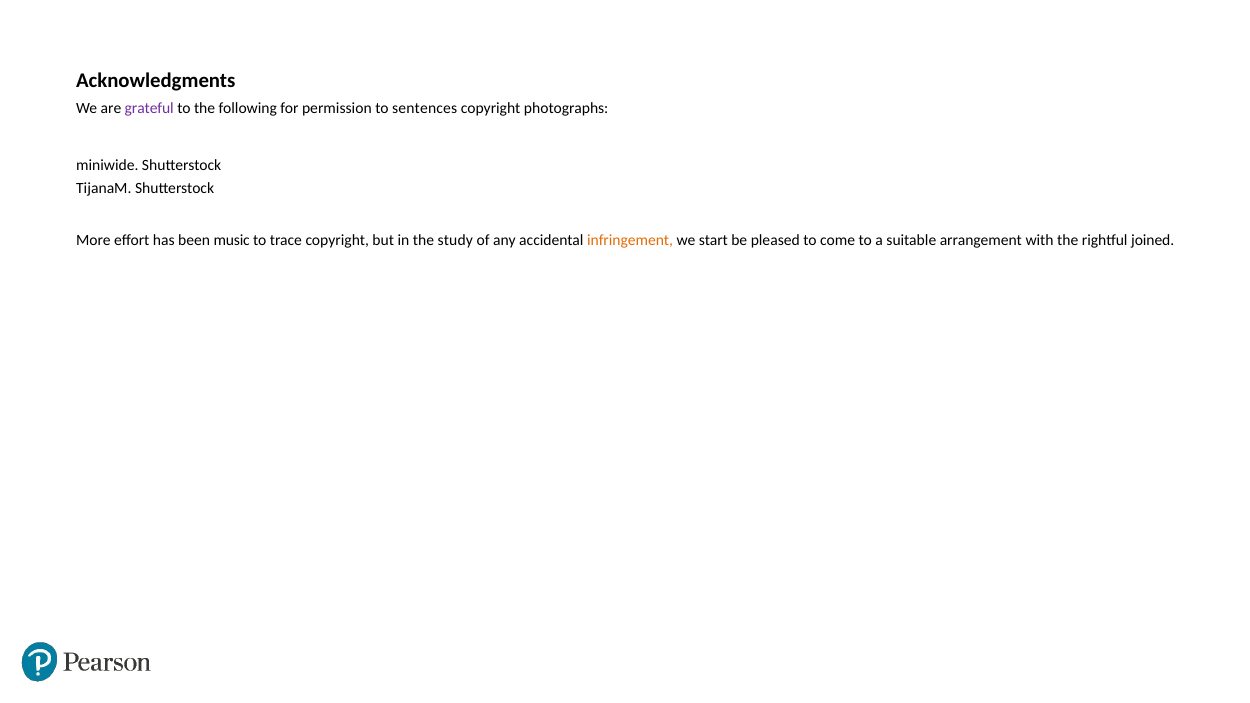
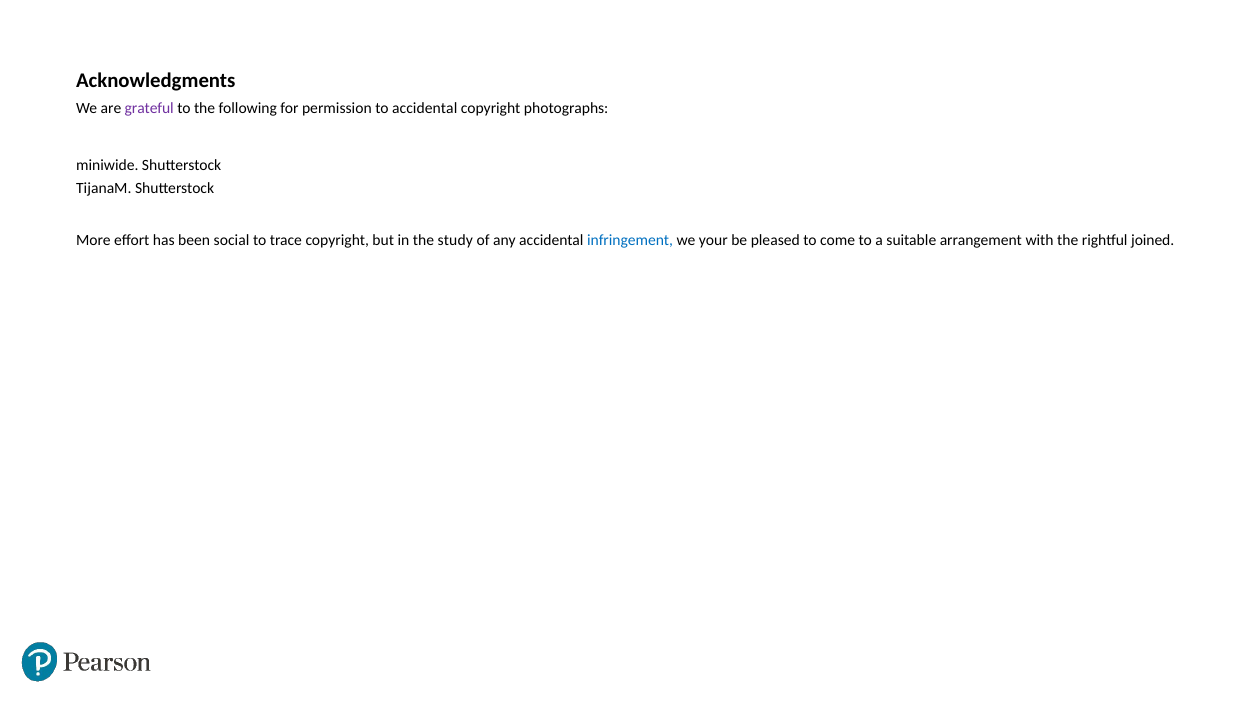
to sentences: sentences -> accidental (425, 108)
music: music -> social (232, 240)
infringement colour: orange -> blue (630, 240)
start: start -> your (713, 240)
